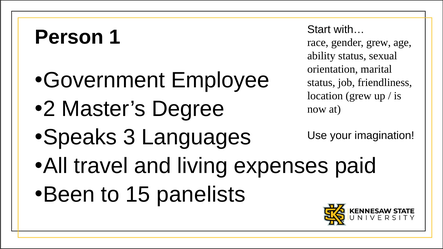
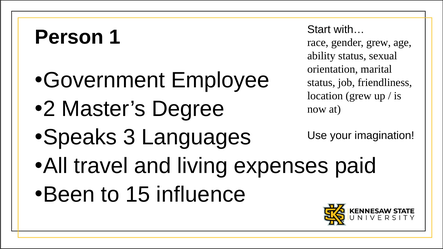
panelists: panelists -> influence (201, 195)
